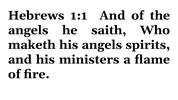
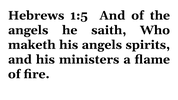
1:1: 1:1 -> 1:5 (79, 16)
